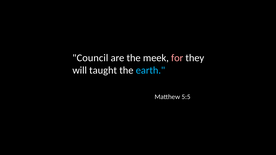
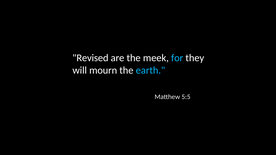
Council: Council -> Revised (90, 58)
for colour: pink -> light blue (177, 58)
taught: taught -> mourn (103, 70)
